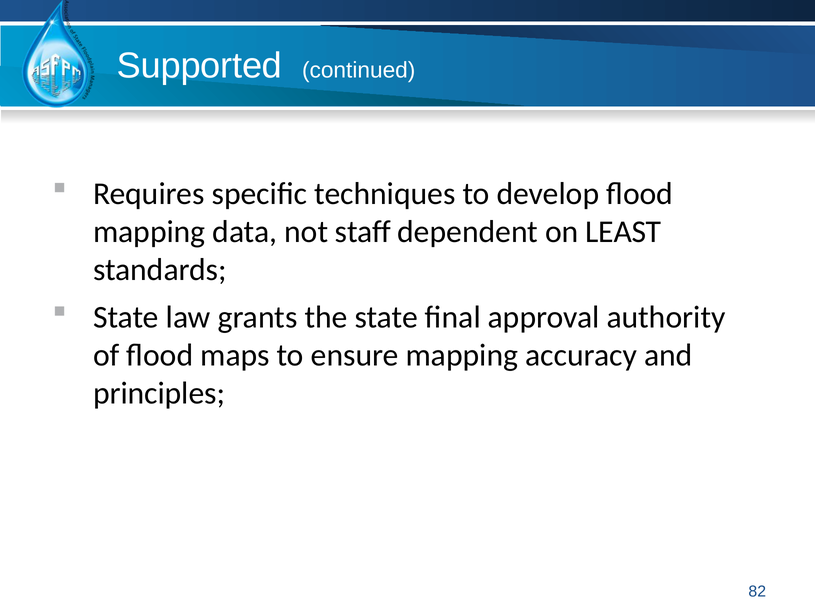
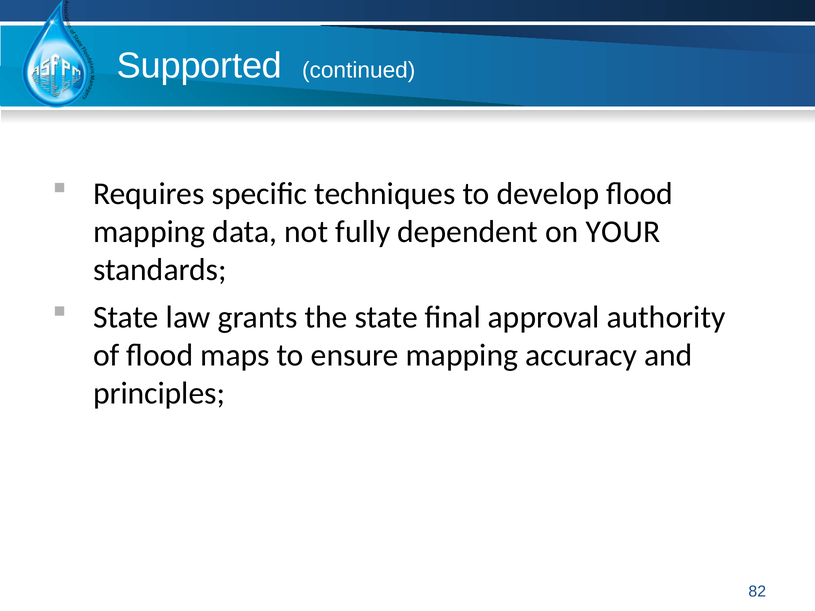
staff: staff -> fully (363, 232)
LEAST: LEAST -> YOUR (623, 232)
